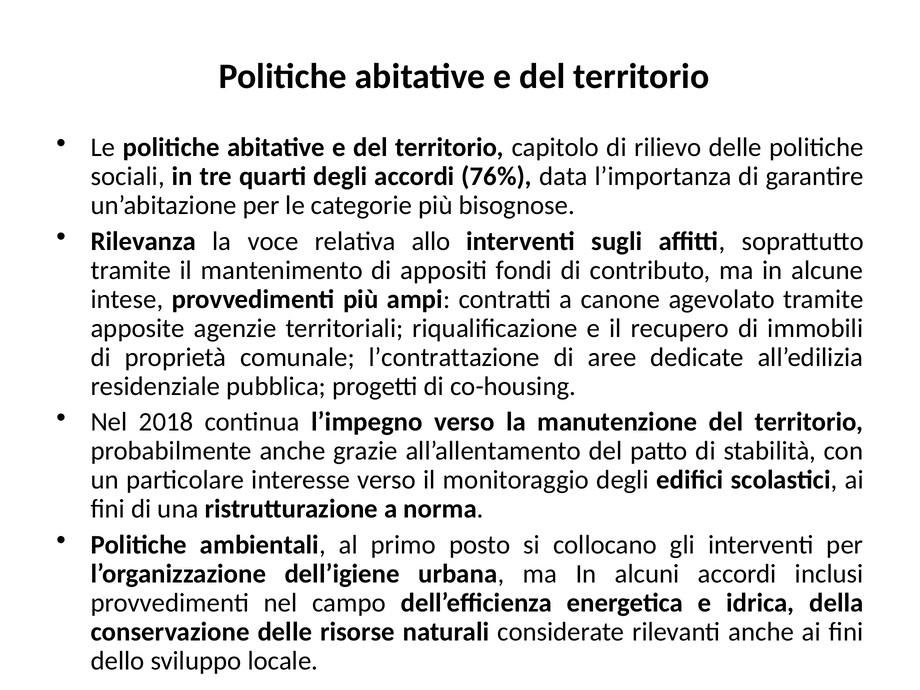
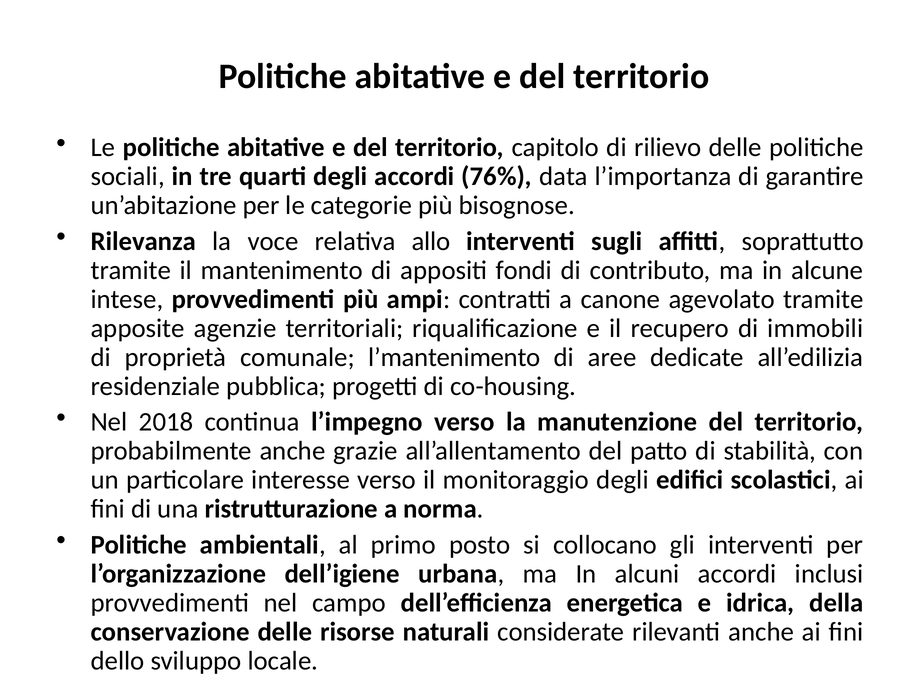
l’contrattazione: l’contrattazione -> l’mantenimento (454, 357)
